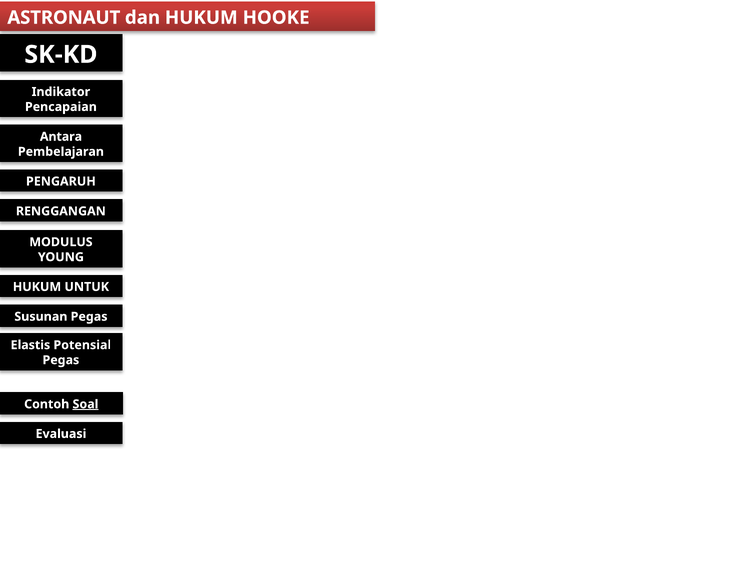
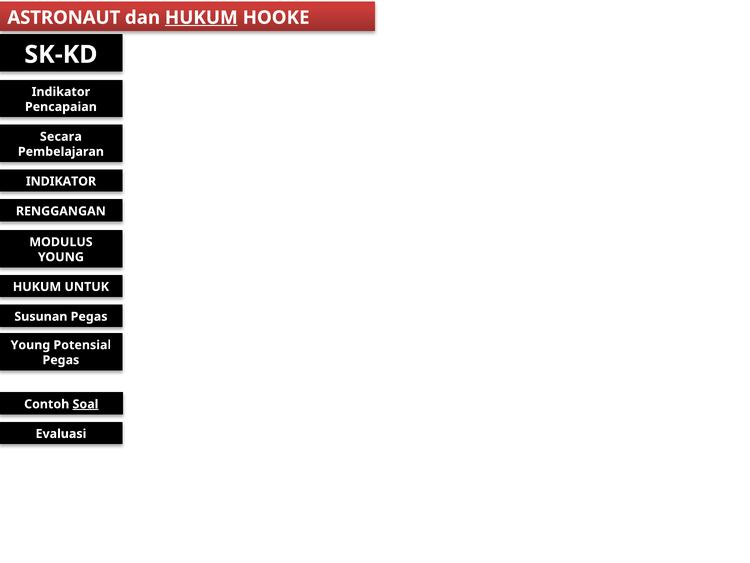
HUKUM underline: none -> present (201, 18)
Antara: Antara -> Secara (61, 137)
PENGARUH: PENGARUH -> INDIKATOR (61, 181)
Elastis: Elastis -> Young (30, 345)
